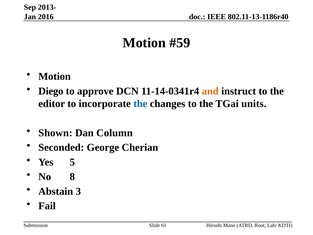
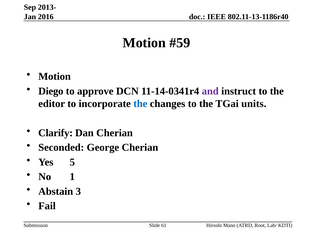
and colour: orange -> purple (210, 91)
Shown: Shown -> Clarify (55, 133)
Dan Column: Column -> Cherian (115, 133)
8: 8 -> 1 (72, 177)
